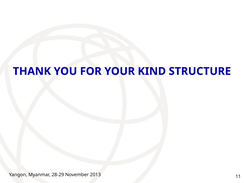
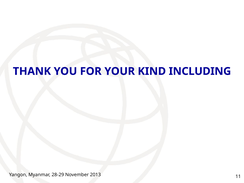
STRUCTURE: STRUCTURE -> INCLUDING (200, 71)
